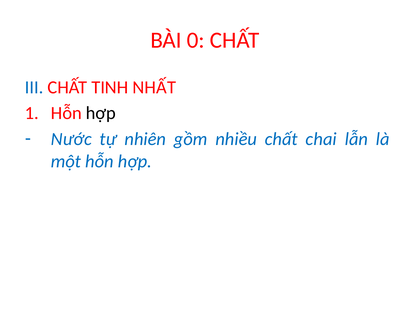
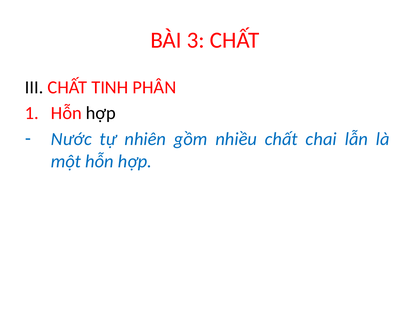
0: 0 -> 3 (196, 40)
III colour: blue -> black (34, 87)
NHẤT: NHẤT -> PHÂN (154, 87)
